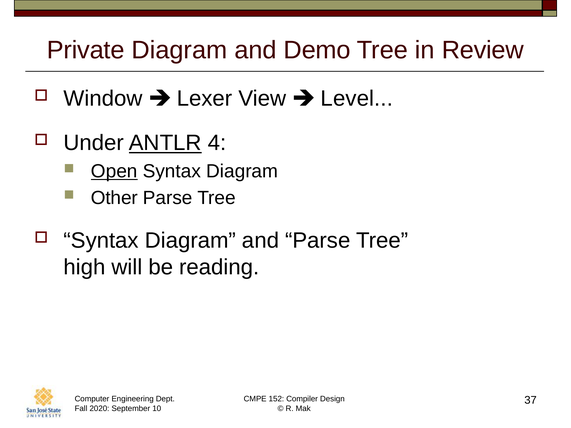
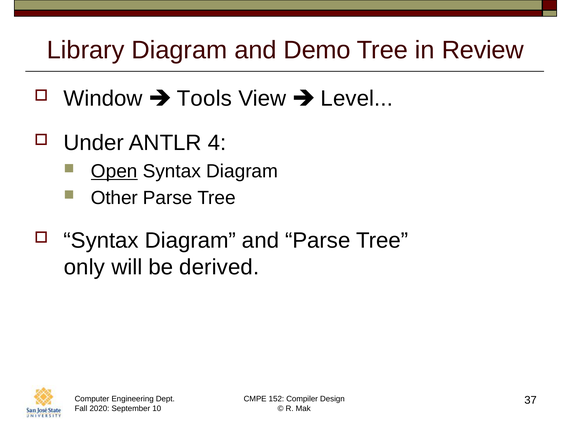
Private: Private -> Library (86, 50)
Lexer: Lexer -> Tools (204, 99)
ANTLR underline: present -> none (165, 143)
high: high -> only (84, 267)
reading: reading -> derived (219, 267)
